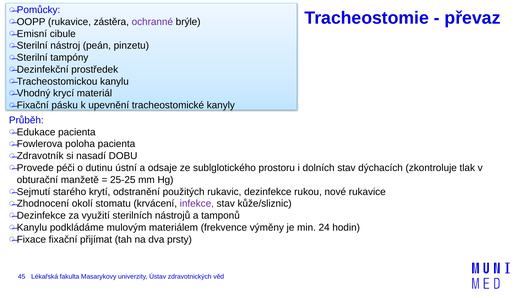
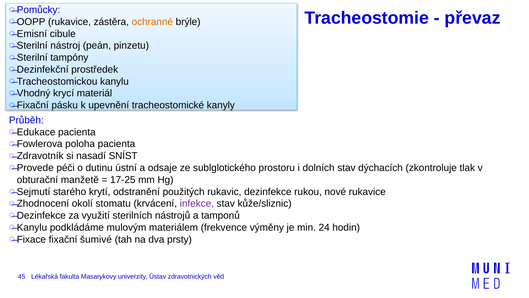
ochranné colour: purple -> orange (152, 22)
DOBU: DOBU -> SNÍST (123, 156)
25-25: 25-25 -> 17-25 (123, 180)
přijímat: přijímat -> šumivé (96, 239)
